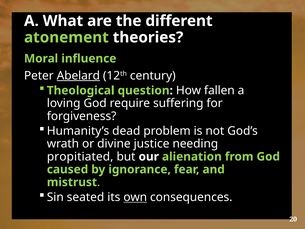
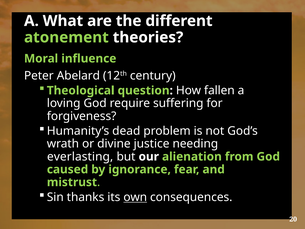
Abelard underline: present -> none (78, 76)
propitiated: propitiated -> everlasting (80, 156)
seated: seated -> thanks (86, 197)
